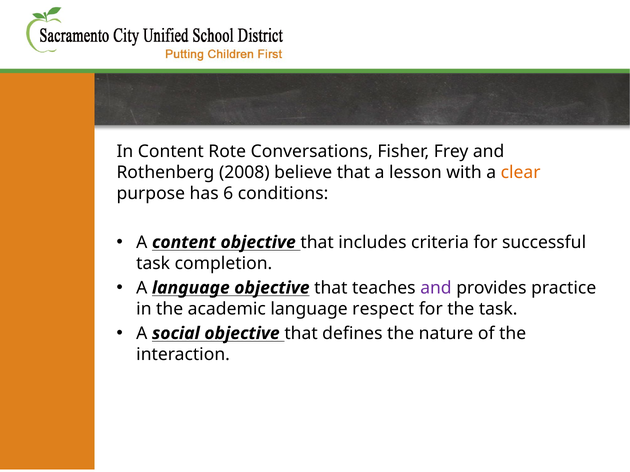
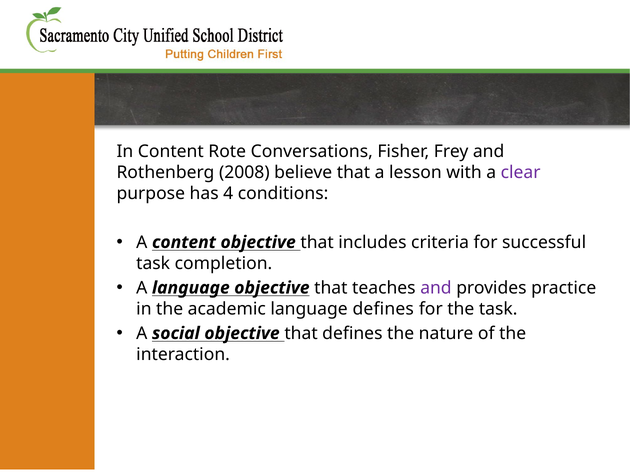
clear colour: orange -> purple (521, 172)
6: 6 -> 4 (228, 193)
language respect: respect -> defines (383, 309)
